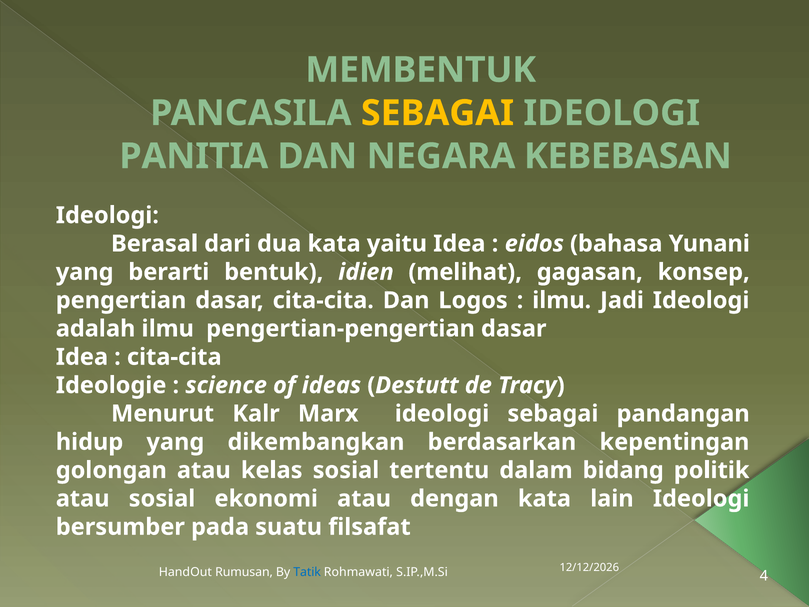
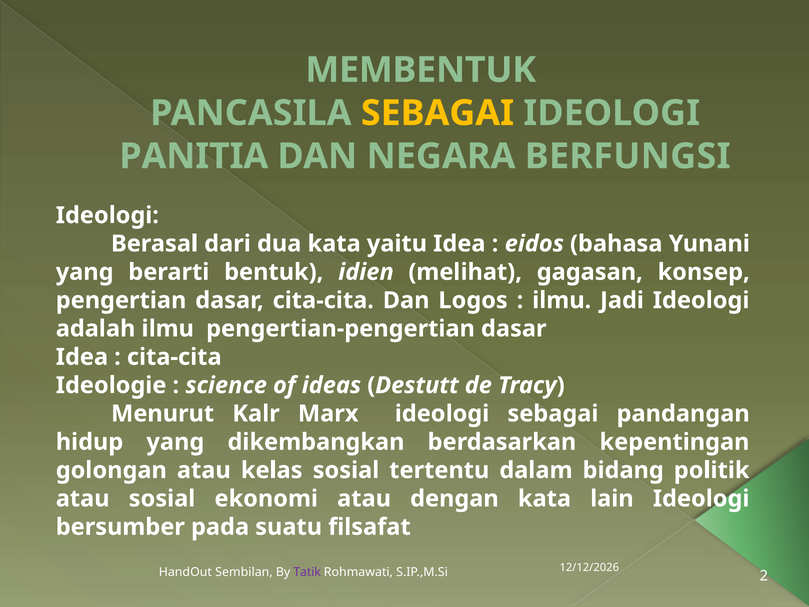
KEBEBASAN: KEBEBASAN -> BERFUNGSI (628, 156)
Rumusan: Rumusan -> Sembilan (244, 572)
Tatik colour: blue -> purple (307, 572)
4: 4 -> 2 (764, 576)
